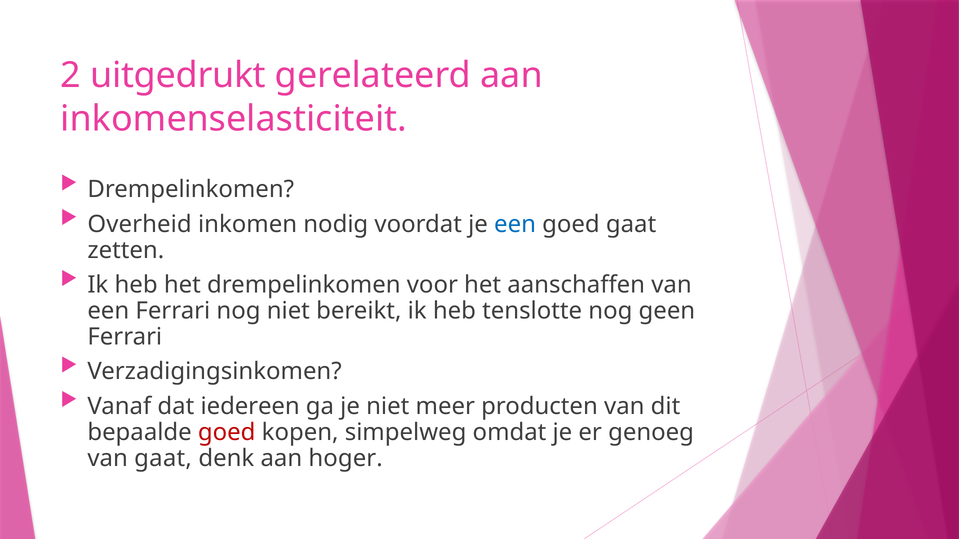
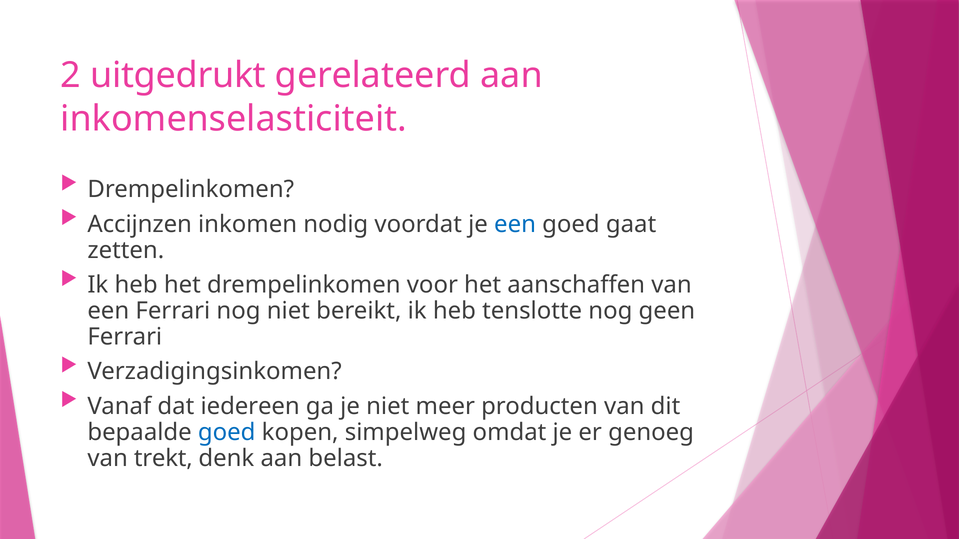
Overheid: Overheid -> Accijnzen (140, 224)
goed colour: red -> blue (227, 433)
van gaat: gaat -> trekt (163, 458)
hoger: hoger -> belast (346, 458)
